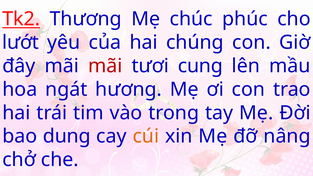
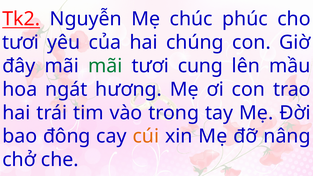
Thương: Thương -> Nguyễn (86, 19)
lướt: lướt -> tươi (21, 42)
mãi colour: red -> green (105, 66)
dung: dung -> đông (67, 136)
